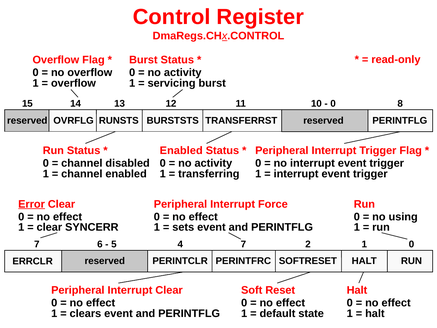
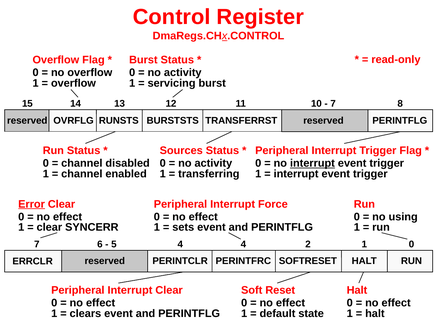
0: 0 -> 7 (333, 104)
Enabled: Enabled -> Sources (181, 151)
interrupt underline: none -> present (312, 163)
7 7: 7 -> 4 (243, 244)
